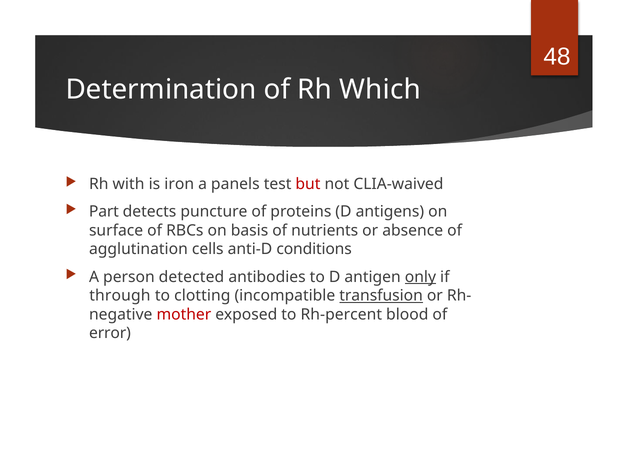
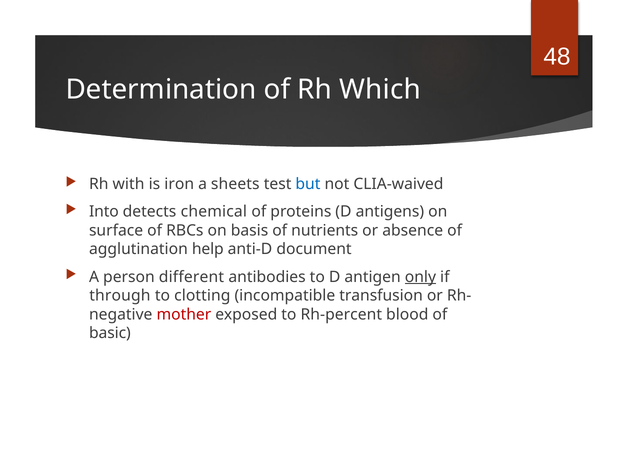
panels: panels -> sheets (235, 184)
but colour: red -> blue (308, 184)
Part: Part -> Into (104, 212)
puncture: puncture -> chemical (214, 212)
cells: cells -> help (208, 249)
conditions: conditions -> document (314, 249)
detected: detected -> different (191, 277)
transfusion underline: present -> none (381, 296)
error: error -> basic (110, 333)
